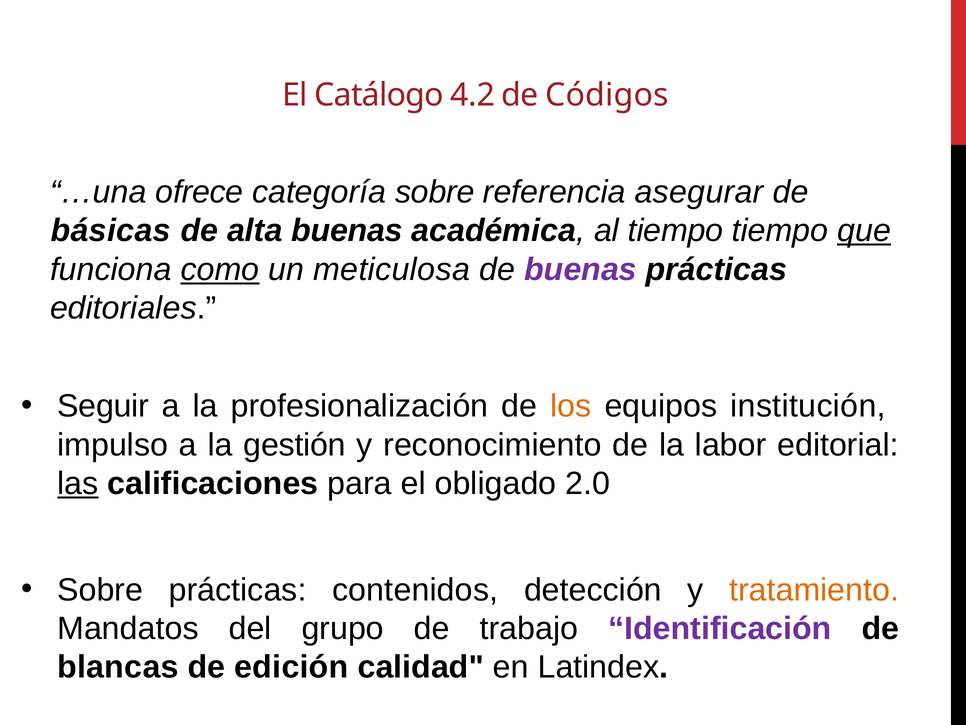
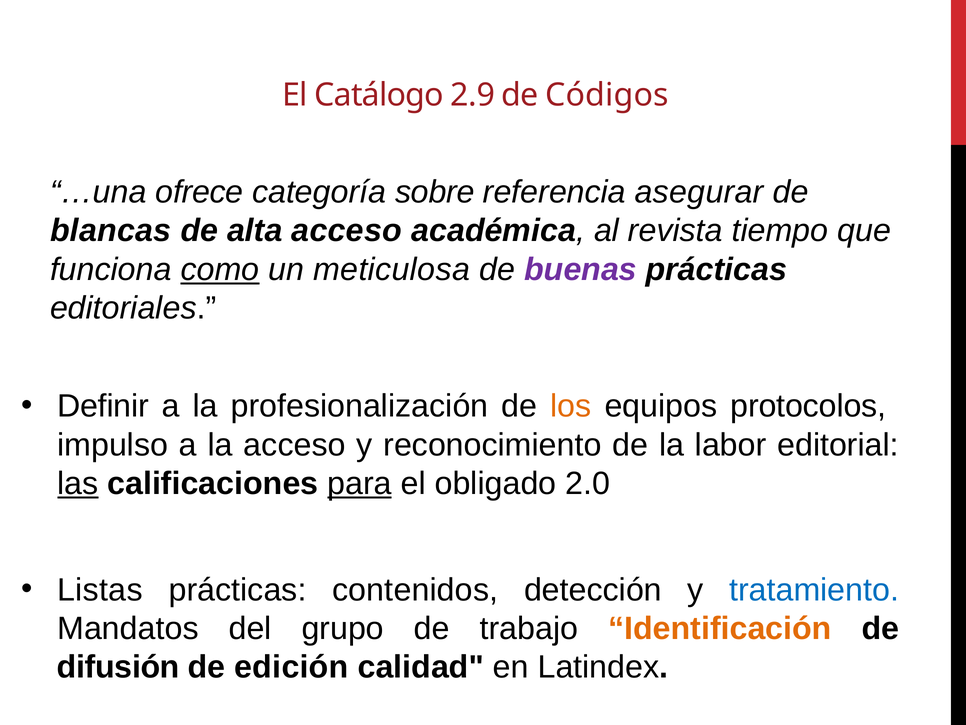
4.2: 4.2 -> 2.9 (473, 95)
básicas: básicas -> blancas (111, 231)
alta buenas: buenas -> acceso (347, 231)
al tiempo: tiempo -> revista (675, 231)
que underline: present -> none (864, 231)
Seguir: Seguir -> Definir (103, 406)
institución: institución -> protocolos (808, 406)
la gestión: gestión -> acceso (295, 445)
para underline: none -> present (360, 483)
Sobre: Sobre -> Listas (100, 590)
tratamiento colour: orange -> blue (814, 590)
Identificación colour: purple -> orange (720, 628)
blancas: blancas -> difusión (118, 667)
